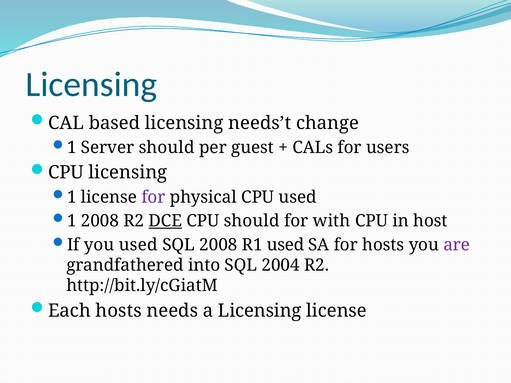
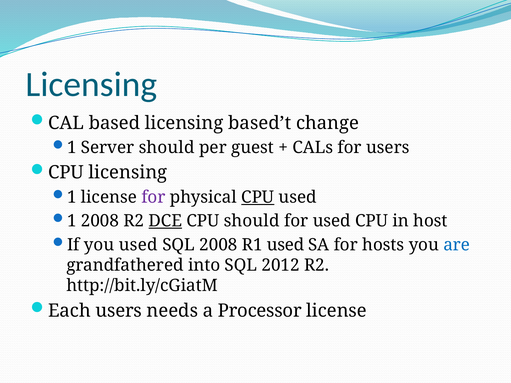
needs’t: needs’t -> based’t (260, 123)
CPU underline: none -> present (258, 197)
for with: with -> used (332, 221)
are colour: purple -> blue (457, 245)
2004: 2004 -> 2012 (281, 265)
Each hosts: hosts -> users (119, 311)
a Licensing: Licensing -> Processor (260, 311)
